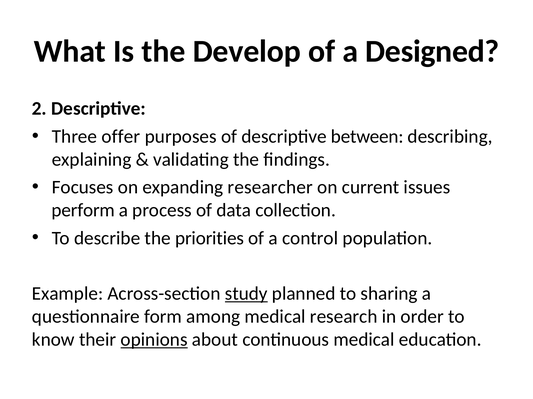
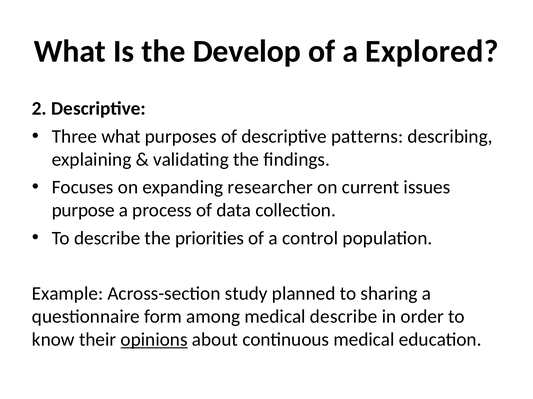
Designed: Designed -> Explored (432, 52)
Three offer: offer -> what (121, 137)
between: between -> patterns (367, 137)
perform: perform -> purpose (83, 211)
study underline: present -> none (246, 294)
medical research: research -> describe (344, 317)
